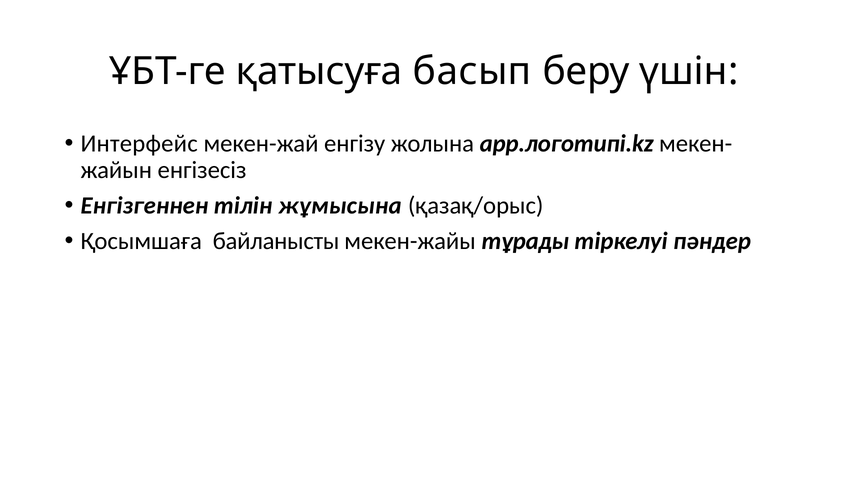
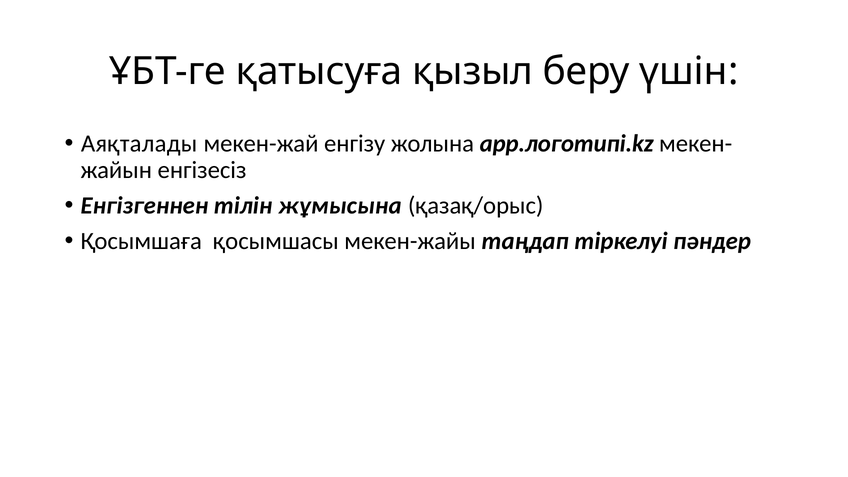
басып: басып -> қызыл (473, 71)
Интерфейс: Интерфейс -> Аяқталады (139, 143)
байланысты: байланысты -> қосымшасы (276, 241)
тұрады: тұрады -> таңдап (525, 241)
